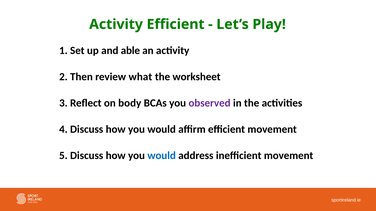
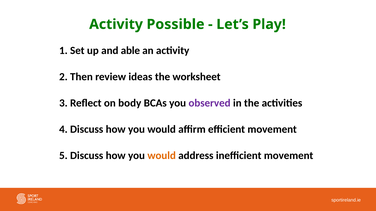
Activity Efficient: Efficient -> Possible (176, 24)
what: what -> ideas (140, 77)
would colour: blue -> orange (162, 156)
